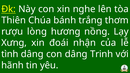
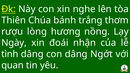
Xưng: Xưng -> Ngày (14, 43)
Trinh: Trinh -> Ngớt (102, 54)
hãnh: hãnh -> quan (12, 65)
